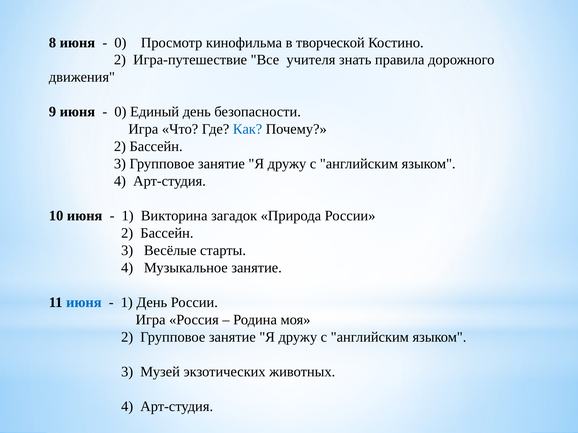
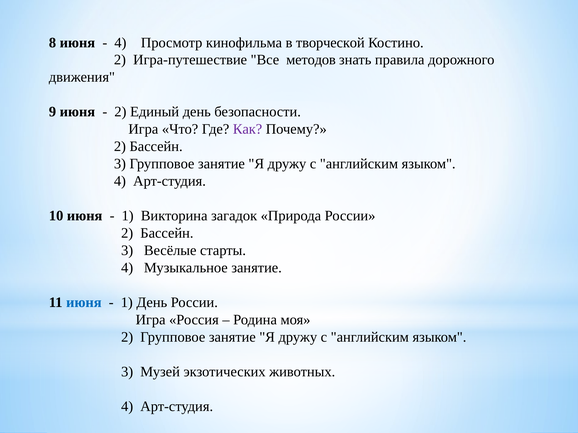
0: 0 -> 4 (120, 43)
учителя: учителя -> методов (311, 60)
0: 0 -> 2 (120, 112)
Как colour: blue -> purple (248, 129)
